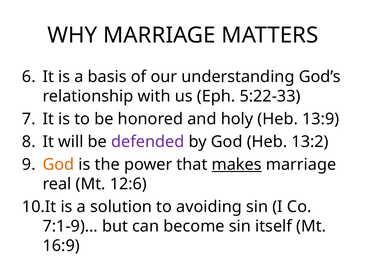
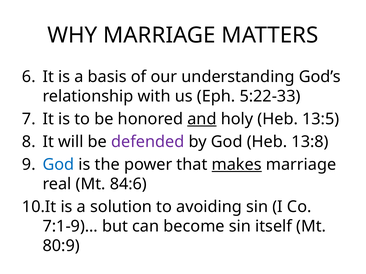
and underline: none -> present (202, 119)
13:9: 13:9 -> 13:5 (321, 119)
13:2: 13:2 -> 13:8 (310, 142)
God colour: orange -> blue (58, 165)
12:6: 12:6 -> 84:6 (128, 184)
16:9: 16:9 -> 80:9 (61, 246)
